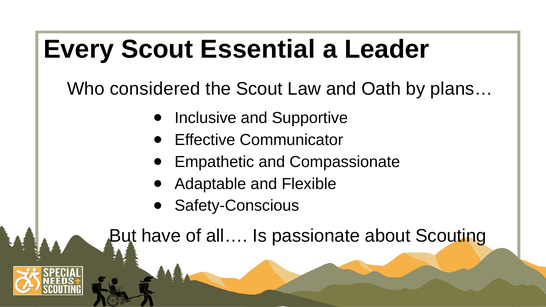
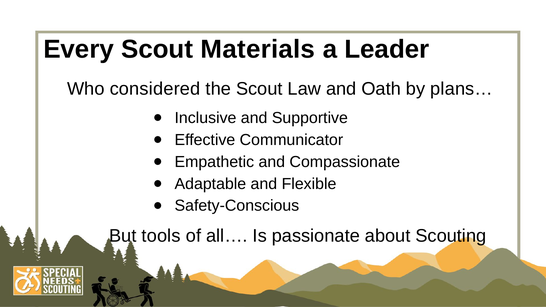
Essential: Essential -> Materials (258, 49)
have: have -> tools (161, 236)
